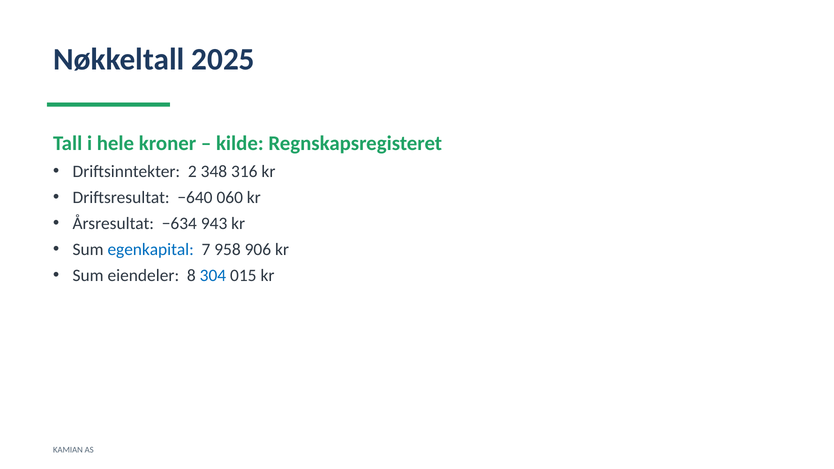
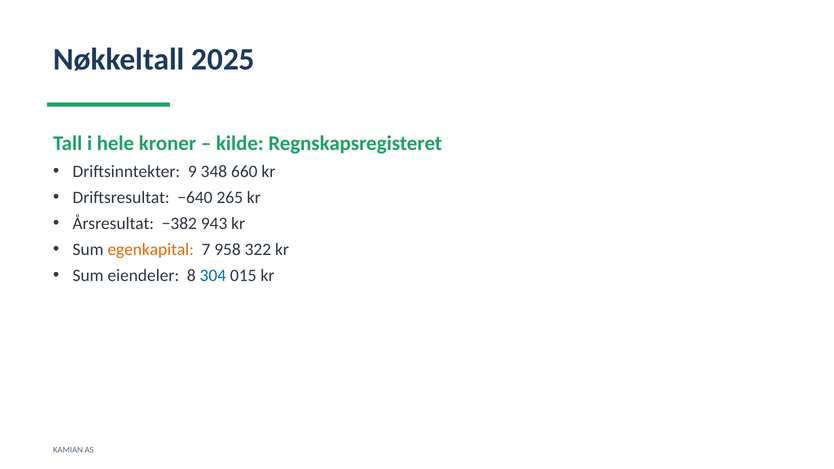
2: 2 -> 9 (192, 171)
316: 316 -> 660 (244, 171)
060: 060 -> 265 (230, 198)
−634: −634 -> −382 (179, 224)
egenkapital colour: blue -> orange (151, 250)
906: 906 -> 322 (258, 250)
